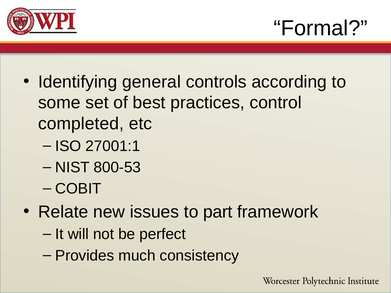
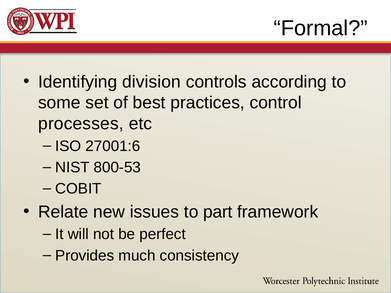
general: general -> division (152, 82)
completed: completed -> processes (81, 124)
27001:1: 27001:1 -> 27001:6 (113, 146)
